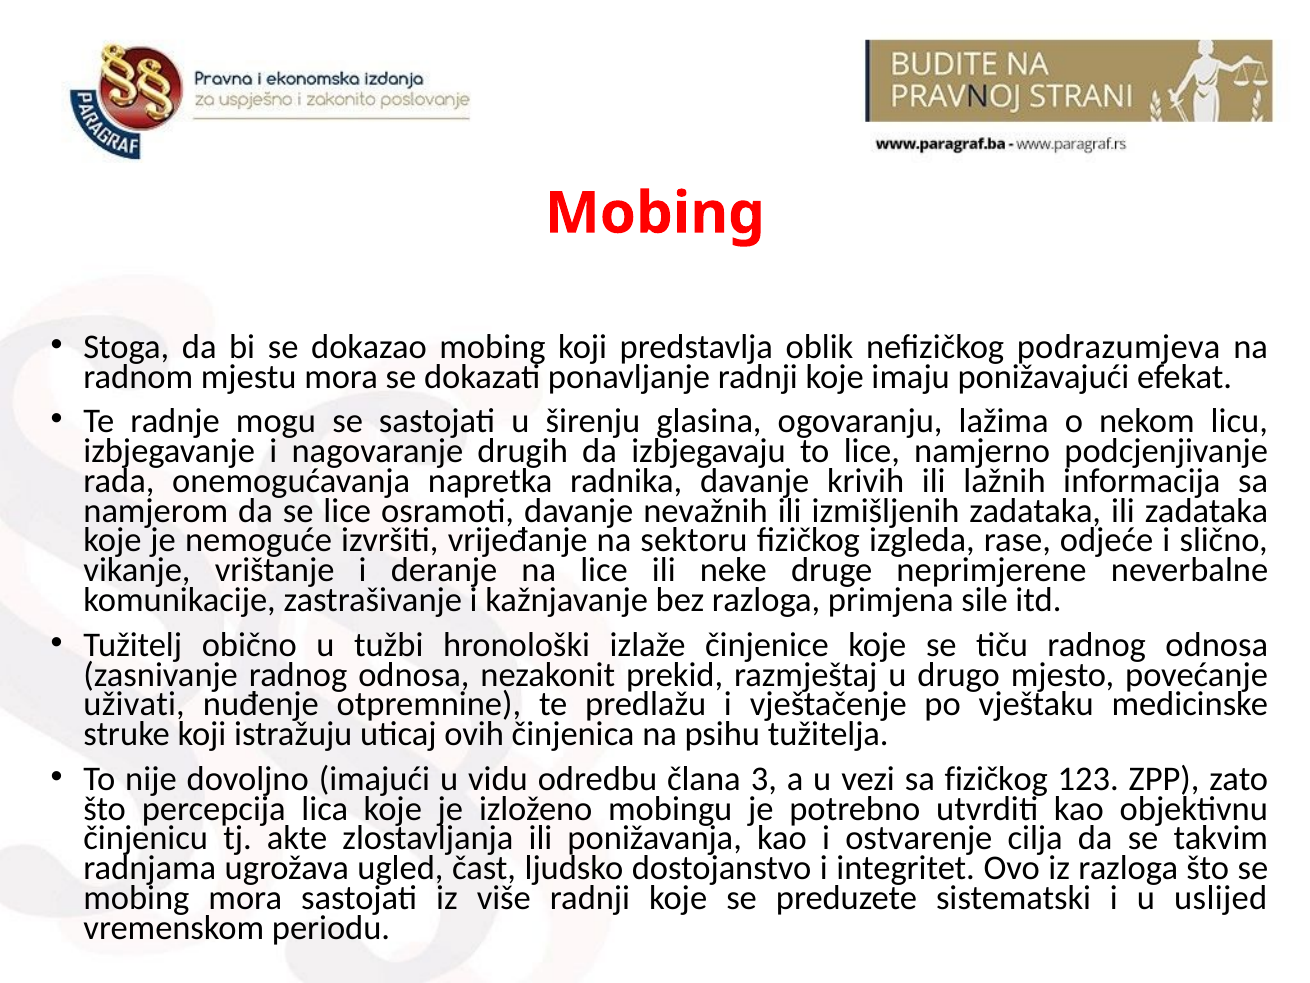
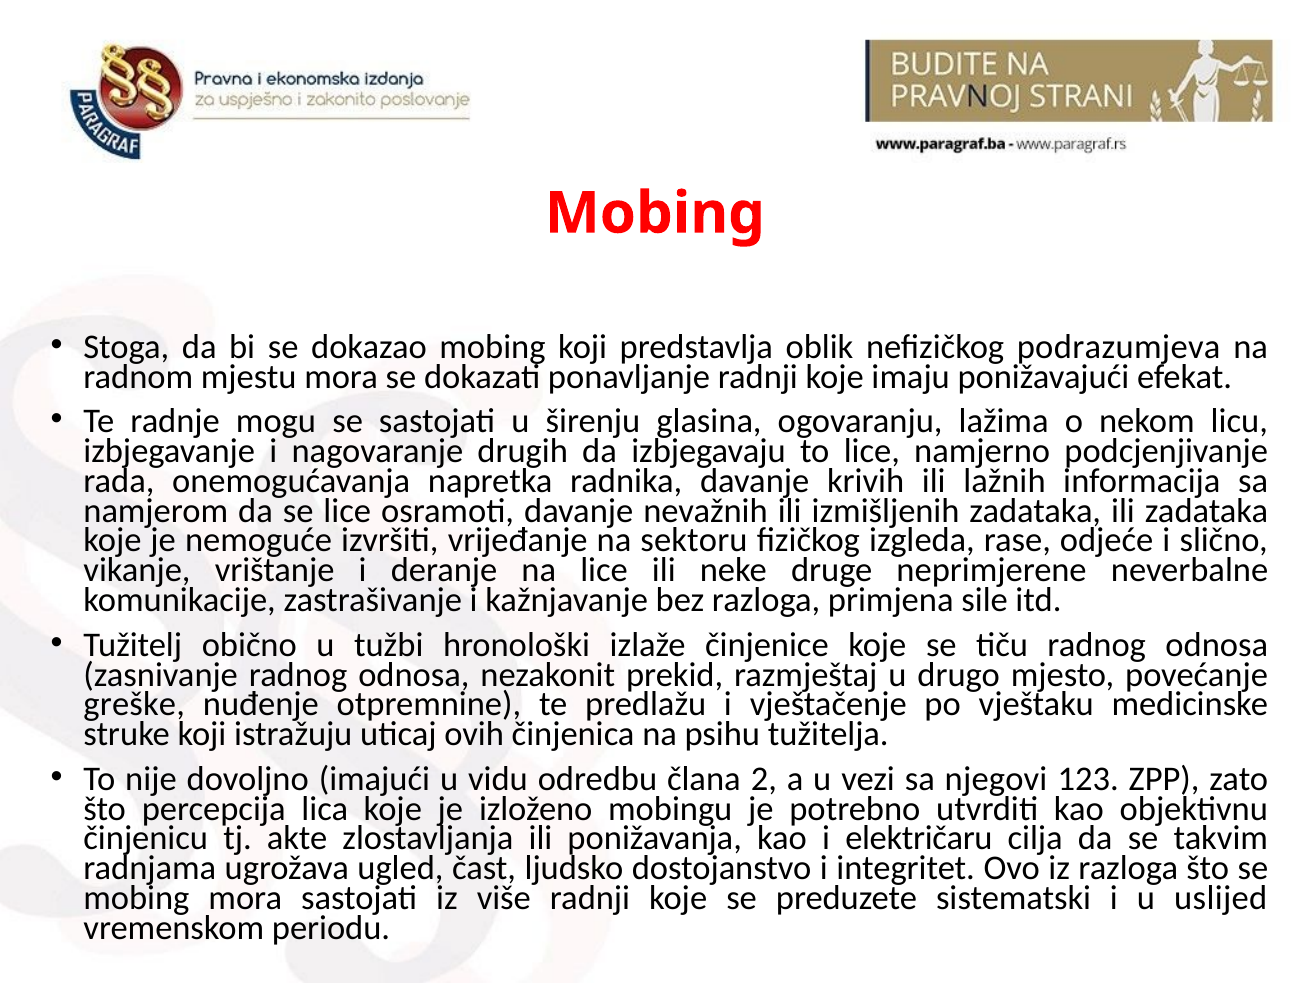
uživati: uživati -> greške (134, 704)
3: 3 -> 2 (764, 778)
sa fizičkog: fizičkog -> njegovi (996, 778)
ostvarenje: ostvarenje -> električaru (919, 838)
